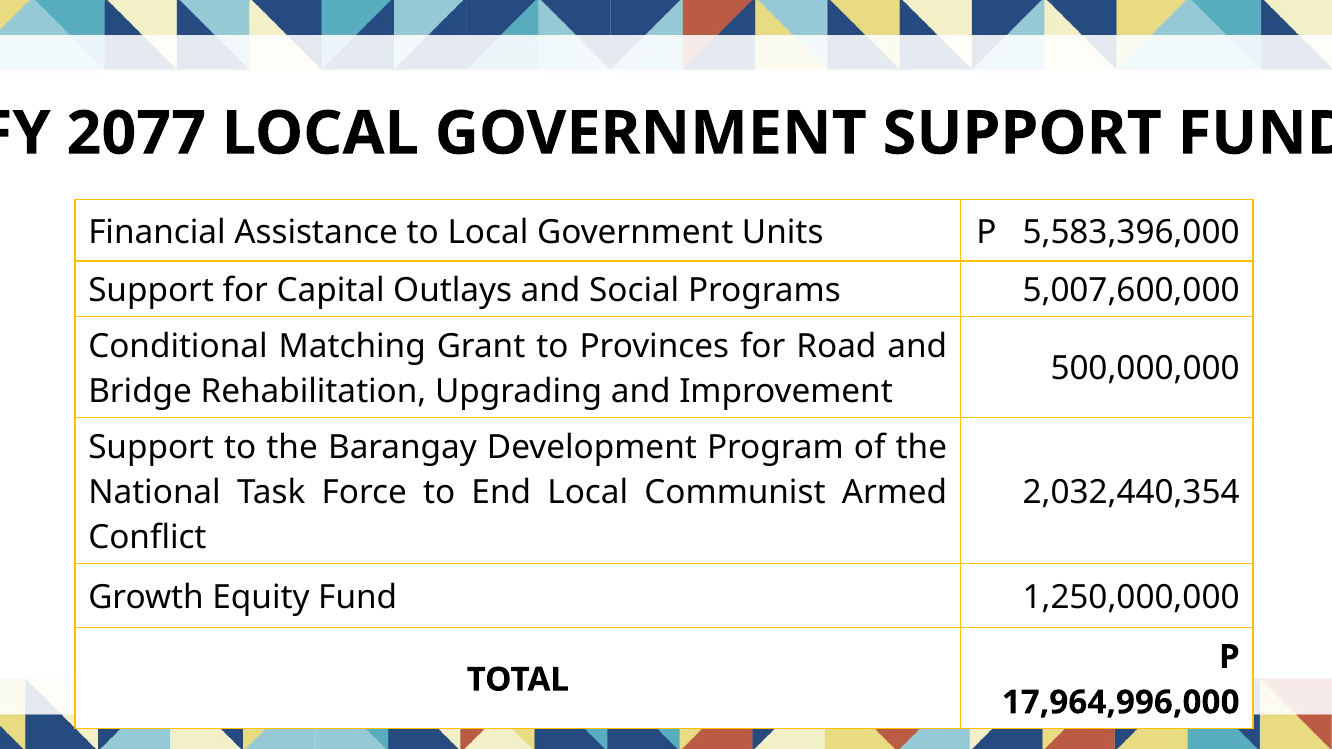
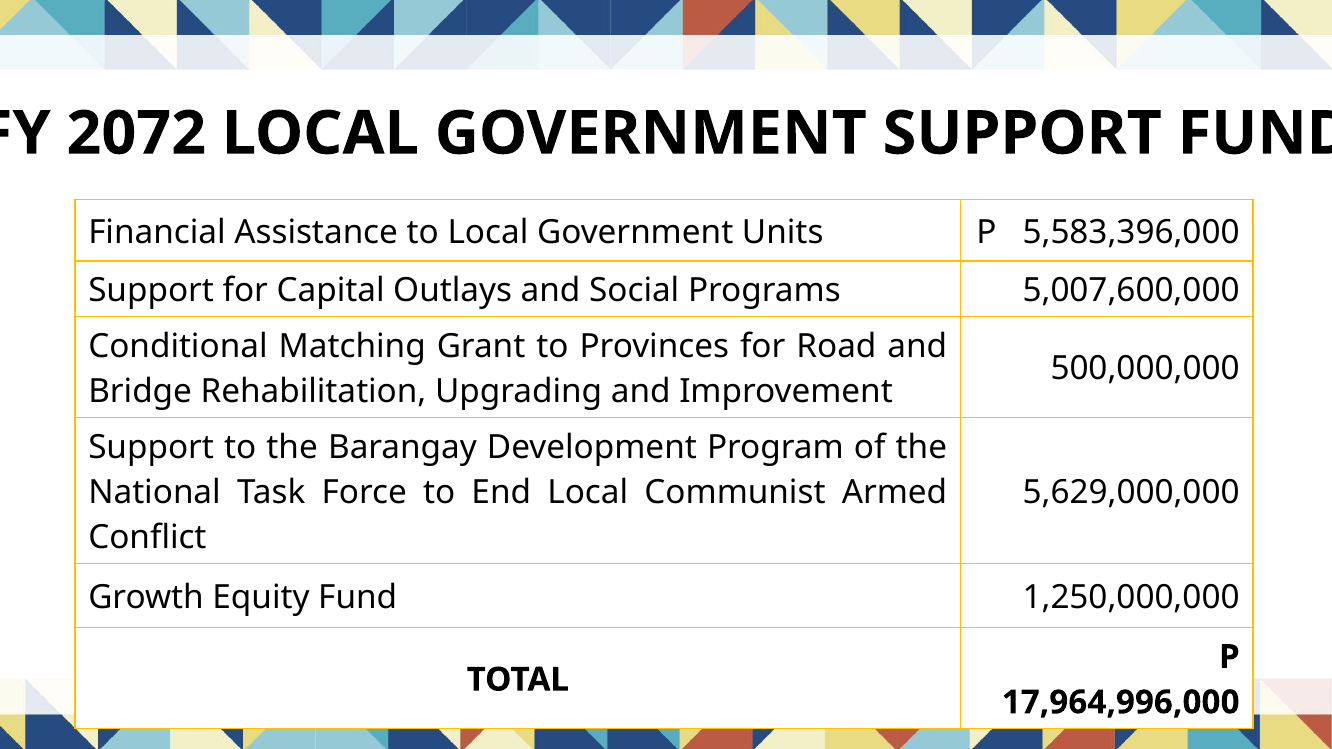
2077: 2077 -> 2072 (136, 134)
2,032,440,354: 2,032,440,354 -> 5,629,000,000 (1131, 493)
